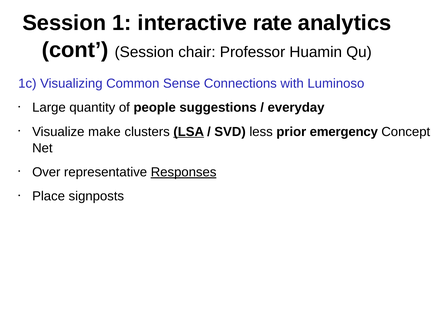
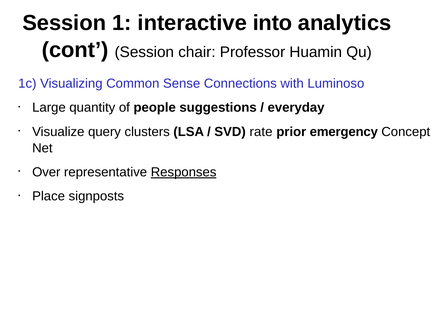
rate: rate -> into (272, 23)
make: make -> query (104, 132)
LSA underline: present -> none (189, 132)
less: less -> rate (261, 132)
